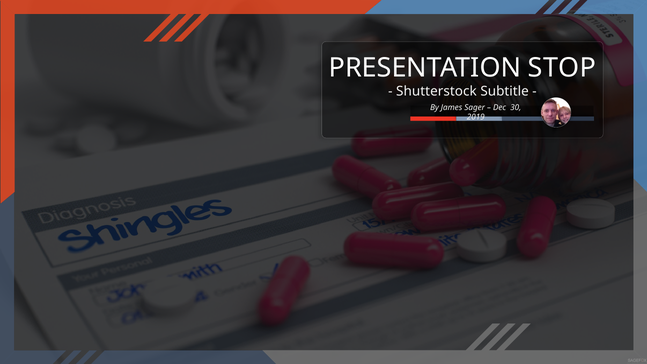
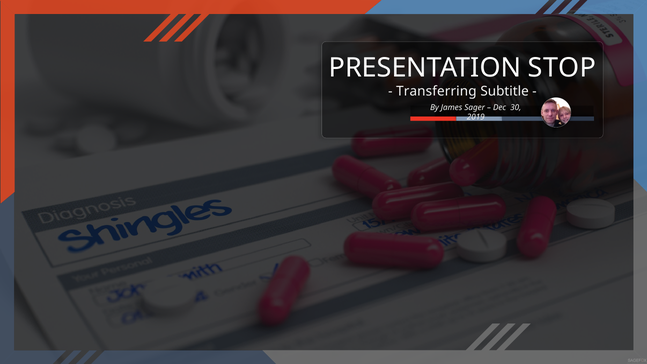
Shutterstock: Shutterstock -> Transferring (436, 91)
